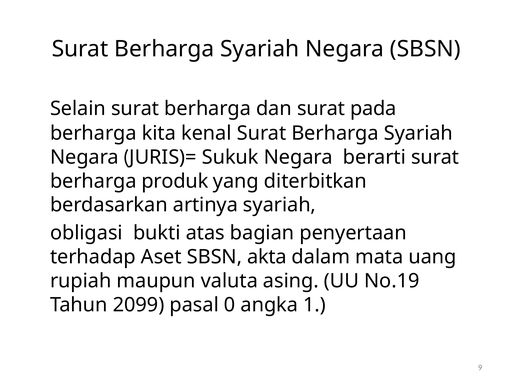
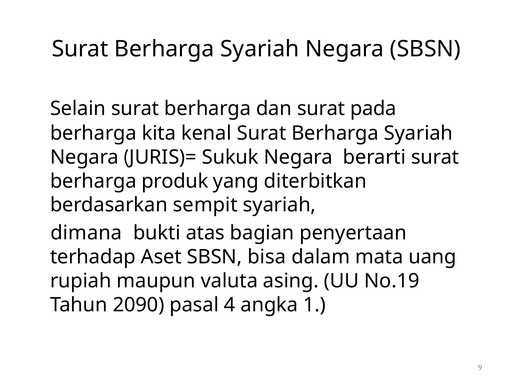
artinya: artinya -> sempit (205, 205)
obligasi: obligasi -> dimana (86, 233)
akta: akta -> bisa (267, 257)
2099: 2099 -> 2090 (139, 305)
0: 0 -> 4 (230, 305)
